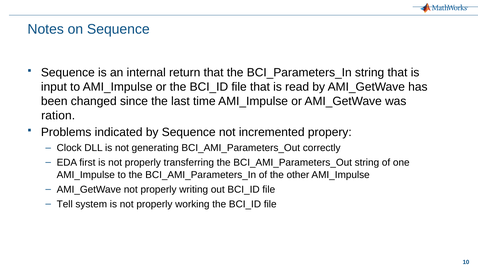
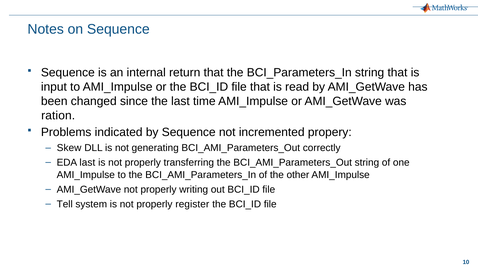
Clock: Clock -> Skew (69, 148)
EDA first: first -> last (87, 162)
working: working -> register (192, 204)
